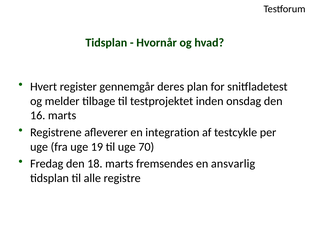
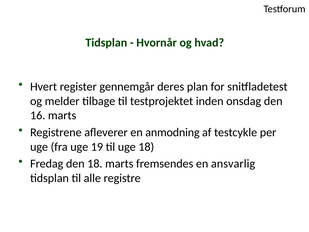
integration: integration -> anmodning (172, 132)
uge 70: 70 -> 18 (146, 147)
